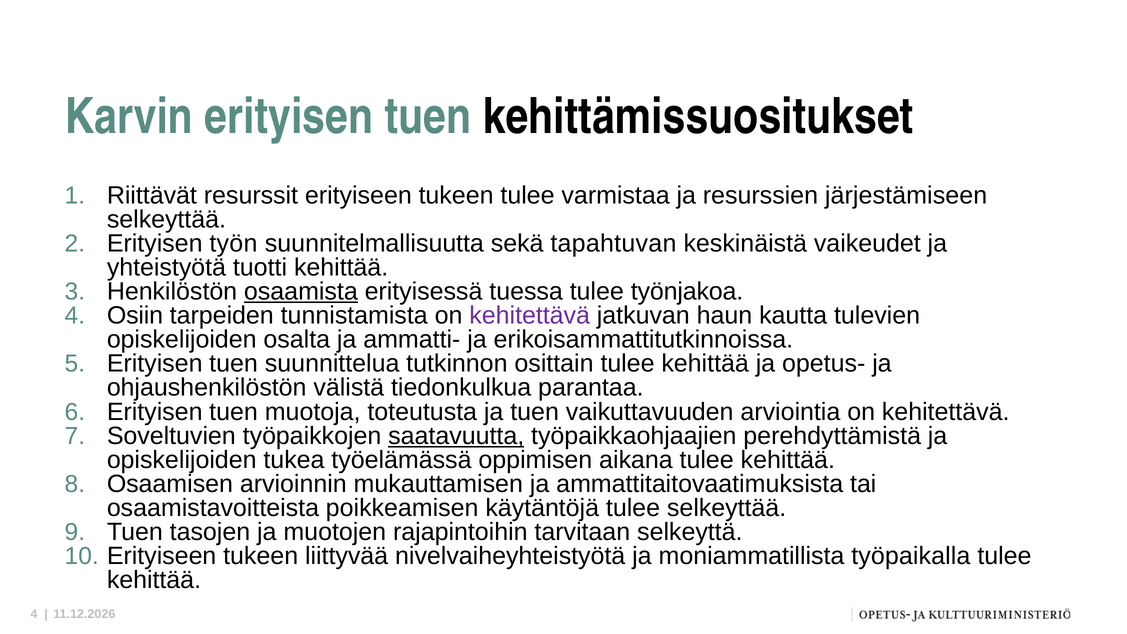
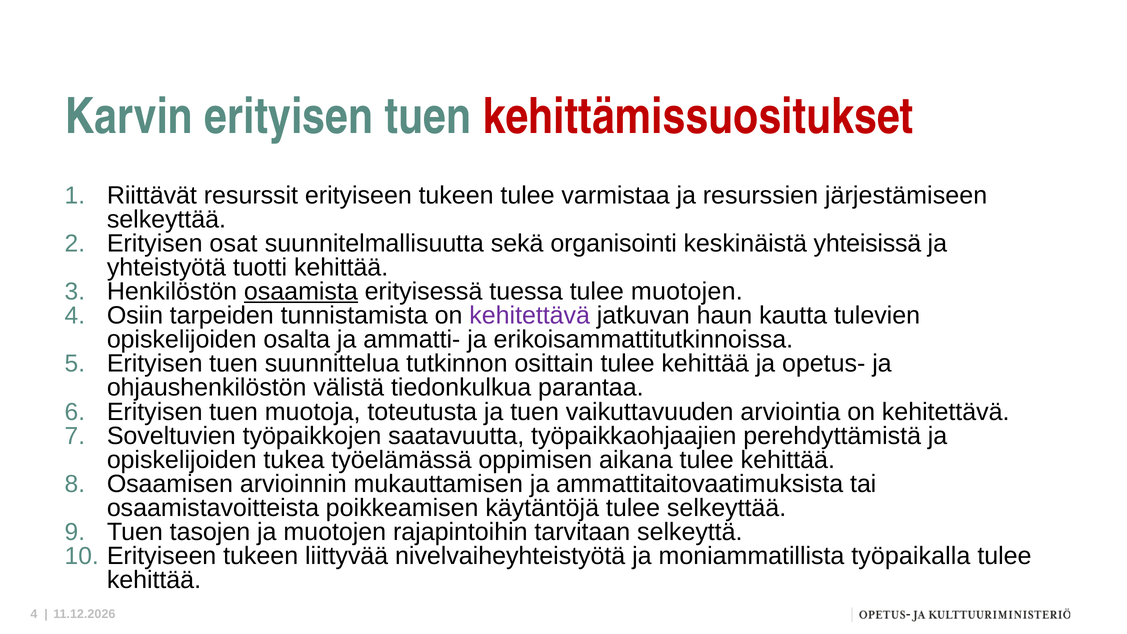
kehittämissuositukset colour: black -> red (698, 117)
työn: työn -> osat (233, 243)
tapahtuvan: tapahtuvan -> organisointi (614, 243)
vaikeudet: vaikeudet -> yhteisissä (867, 243)
tulee työnjakoa: työnjakoa -> muotojen (687, 292)
saatavuutta underline: present -> none (456, 436)
